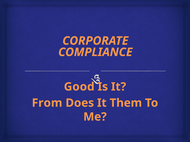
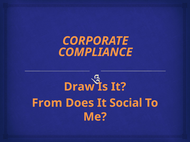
Good: Good -> Draw (79, 87)
Them: Them -> Social (126, 103)
